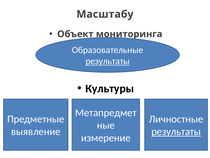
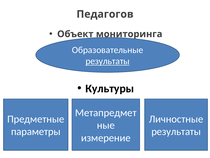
Масштабу: Масштабу -> Педагогов (105, 14)
выявление: выявление -> параметры (36, 131)
результаты underline: present -> none (176, 131)
